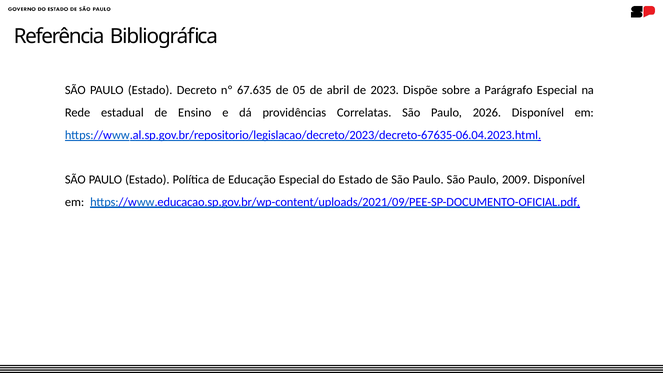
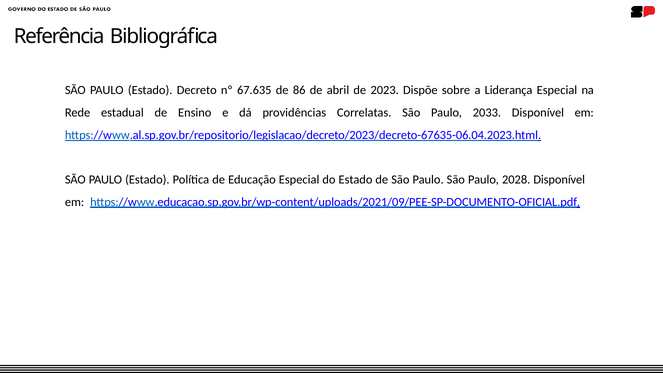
05: 05 -> 86 (299, 90)
Parágrafo: Parágrafo -> Liderança (509, 90)
2026: 2026 -> 2033 (487, 113)
2009: 2009 -> 2028 (516, 180)
